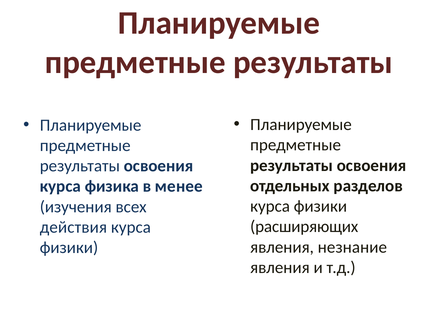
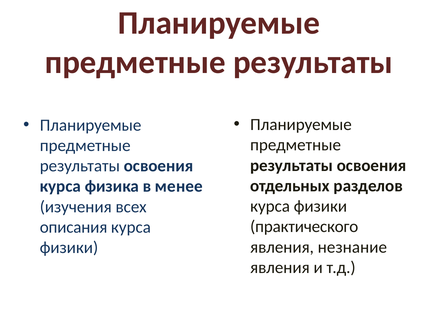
расширяющих: расширяющих -> практического (304, 227)
действия: действия -> описания (74, 228)
